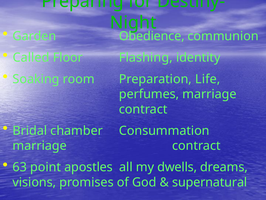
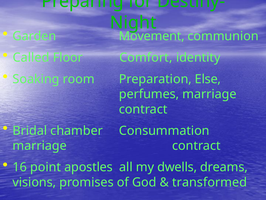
Obedience: Obedience -> Movement (152, 36)
Flashing: Flashing -> Comfort (146, 57)
Life: Life -> Else (208, 79)
63: 63 -> 16 (20, 167)
supernatural: supernatural -> transformed (210, 182)
